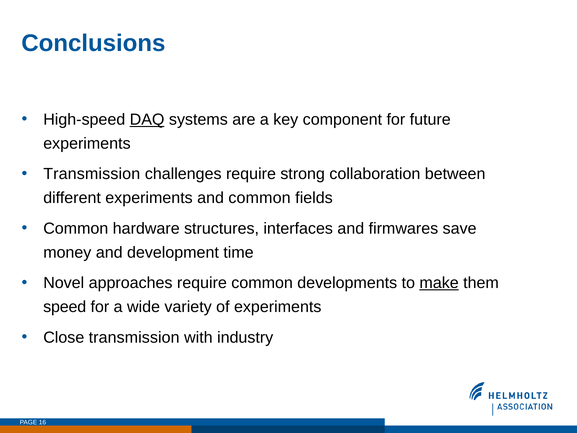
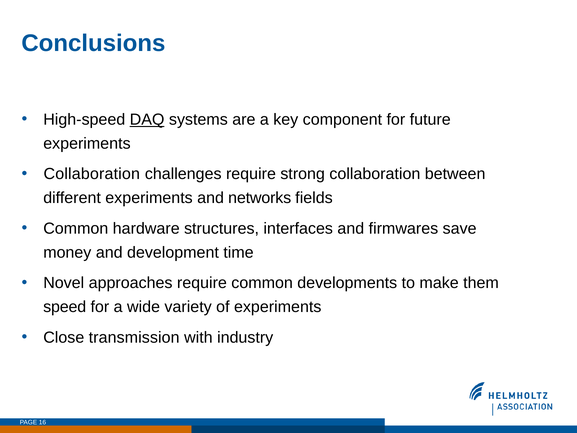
Transmission: Transmission -> Collaboration (92, 174)
and common: common -> networks (260, 198)
make underline: present -> none (439, 283)
